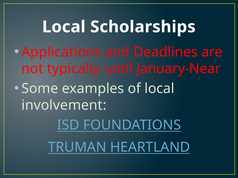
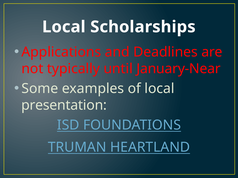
involvement: involvement -> presentation (64, 105)
